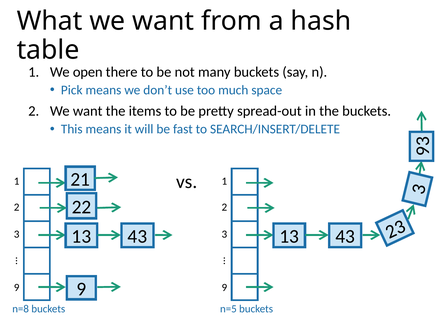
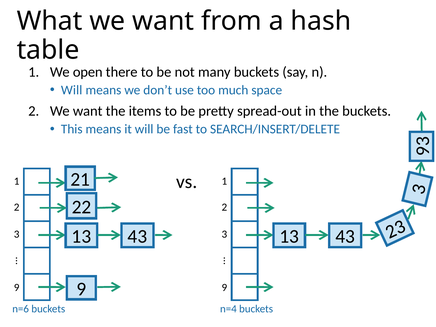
Pick: Pick -> Will (72, 90)
n=8: n=8 -> n=6 (21, 309)
n=5: n=5 -> n=4 (228, 309)
